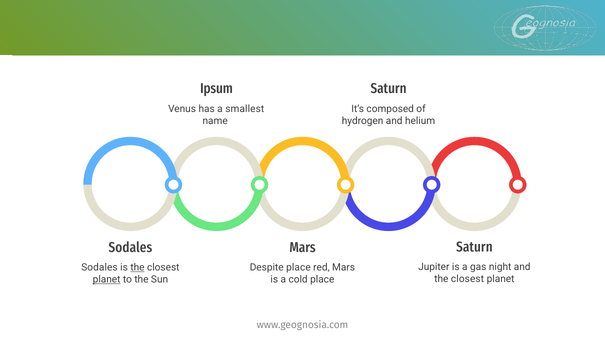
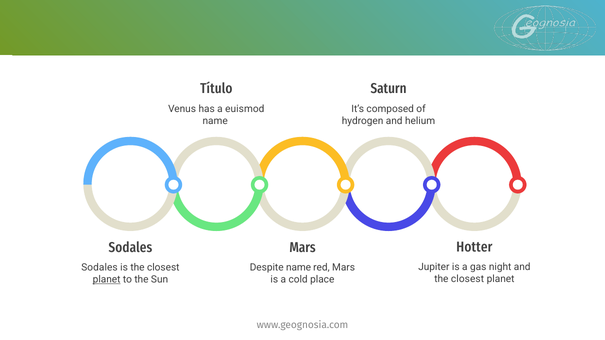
Ipsum: Ipsum -> Título (216, 89)
smallest: smallest -> euismod (245, 109)
Saturn: Saturn -> Hotter (474, 247)
the underline: present -> none (137, 268)
Despite place: place -> name (299, 268)
